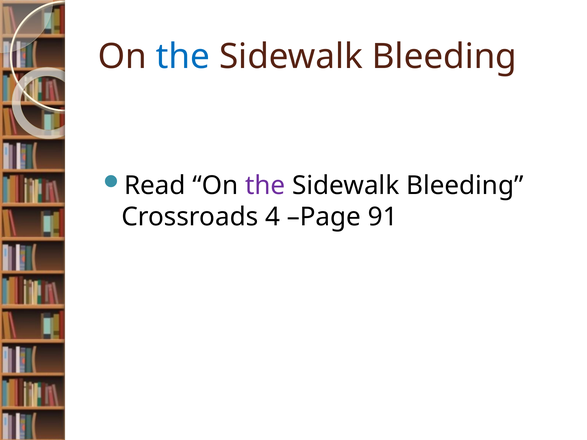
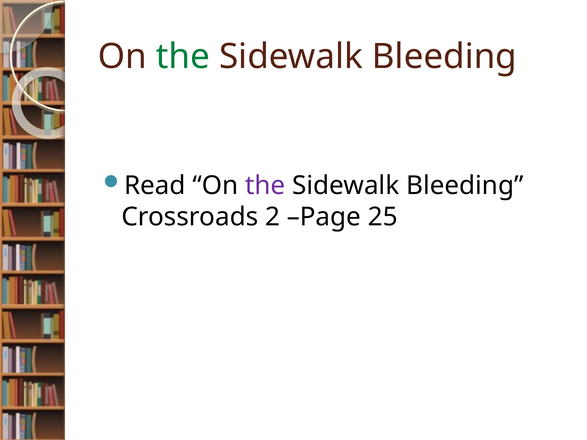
the colour: blue -> green (183, 57)
4: 4 -> 2 (272, 217)
91: 91 -> 25 (383, 217)
